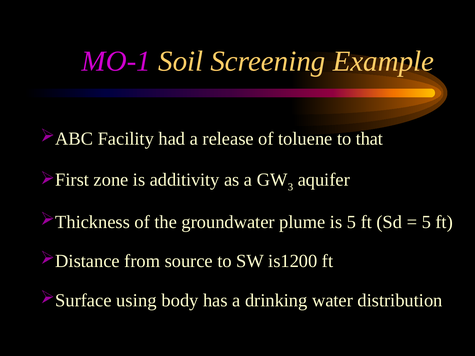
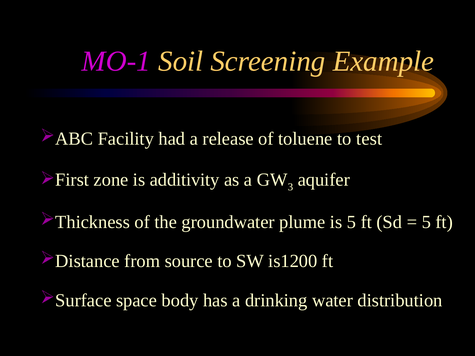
that: that -> test (369, 139)
using: using -> space (137, 301)
